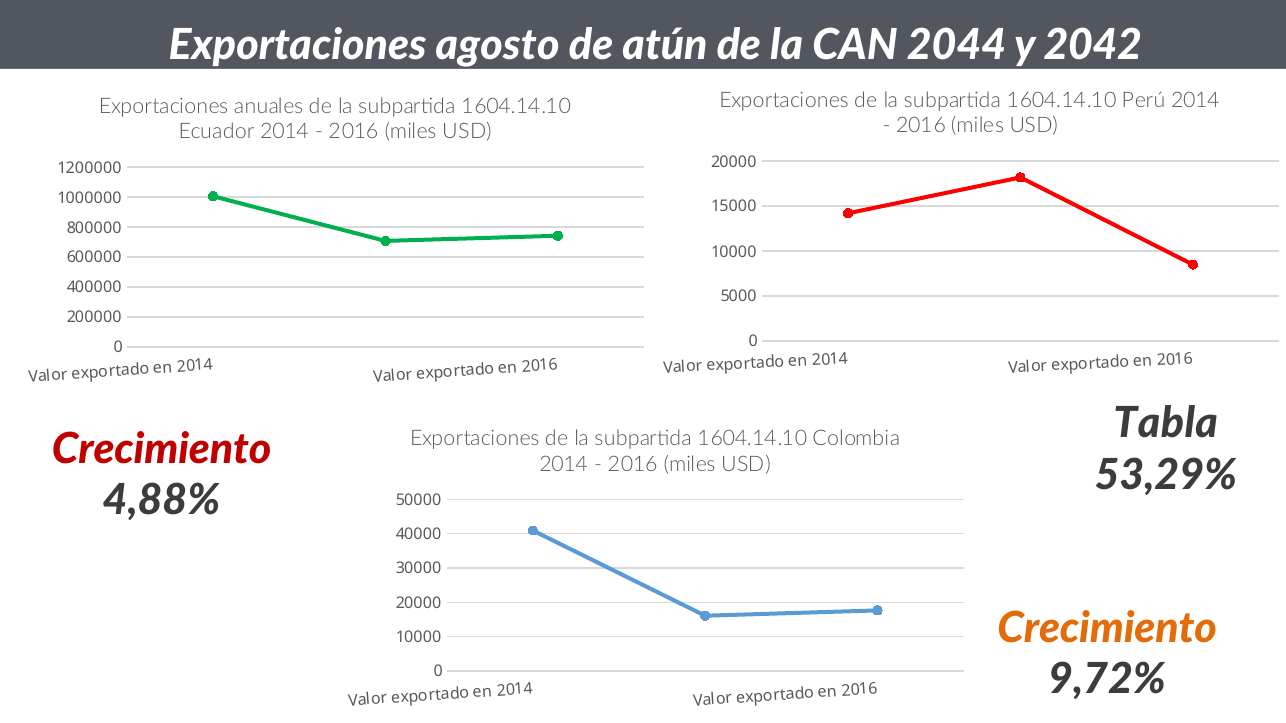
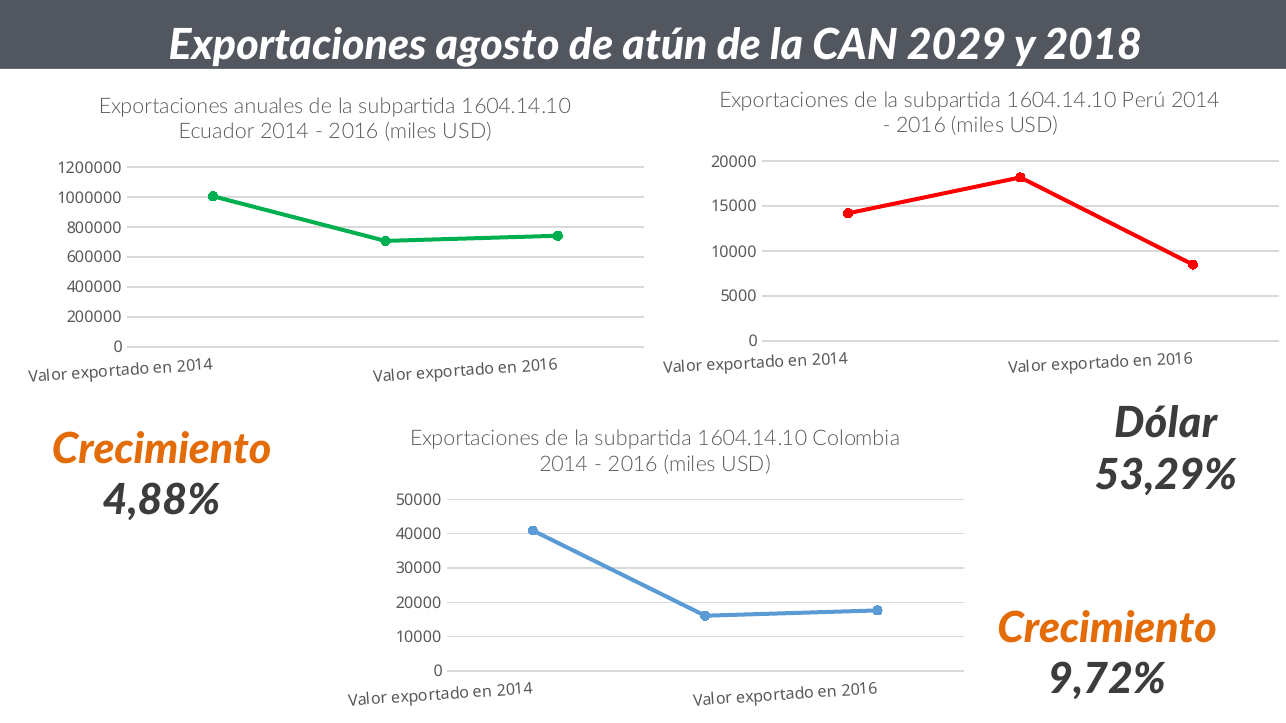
2044: 2044 -> 2029 (957, 45)
2042: 2042 -> 2018 (1093, 45)
Tabla: Tabla -> Dólar (1166, 424)
Crecimiento colour: red -> orange (162, 449)
